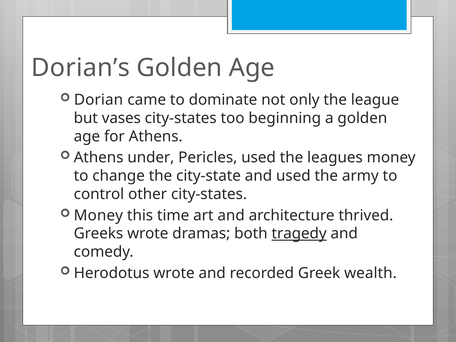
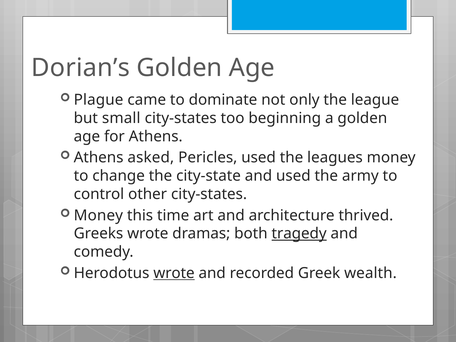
Dorian: Dorian -> Plague (99, 100)
vases: vases -> small (121, 118)
under: under -> asked (151, 158)
wrote underline: none -> present (174, 273)
